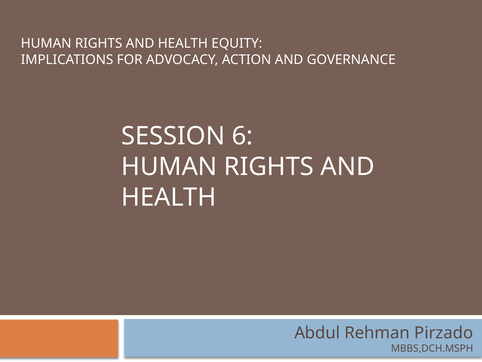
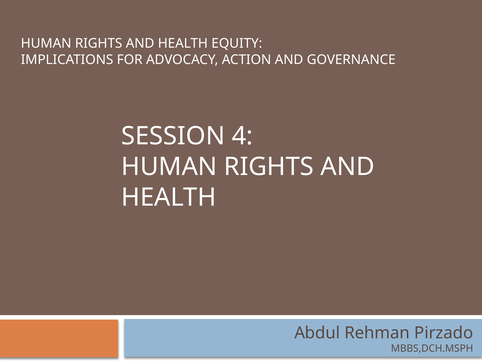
6: 6 -> 4 (242, 136)
